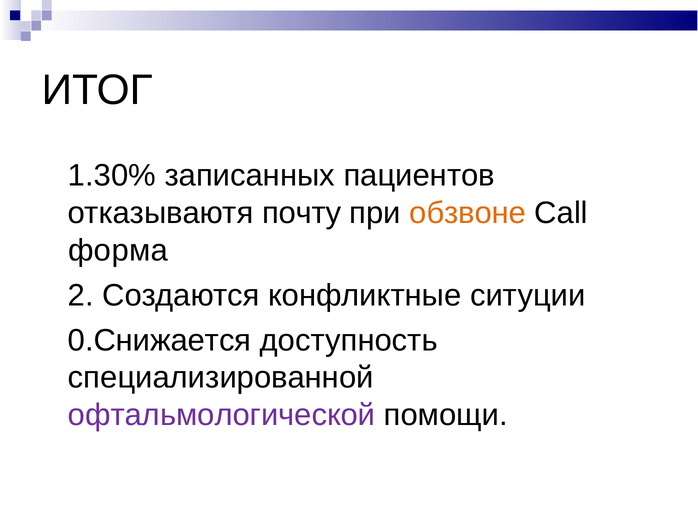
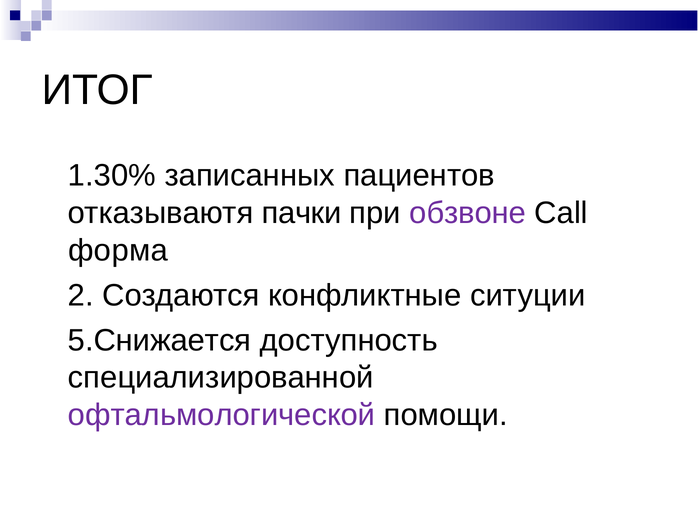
почту: почту -> пачки (302, 213)
обзвоне colour: orange -> purple (468, 213)
0.Снижается: 0.Снижается -> 5.Снижается (160, 340)
